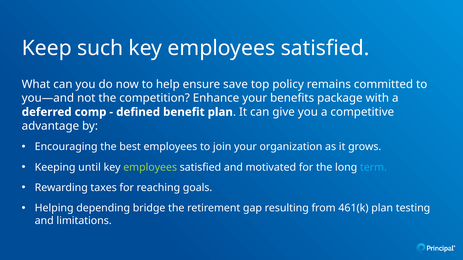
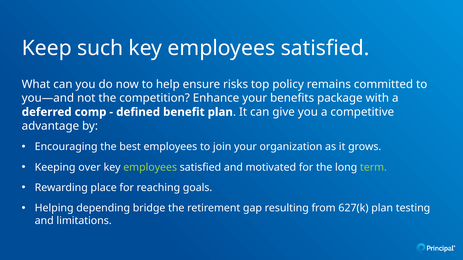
save: save -> risks (236, 84)
until: until -> over (90, 168)
term colour: light blue -> light green (373, 168)
taxes: taxes -> place (104, 188)
461(k: 461(k -> 627(k (353, 208)
